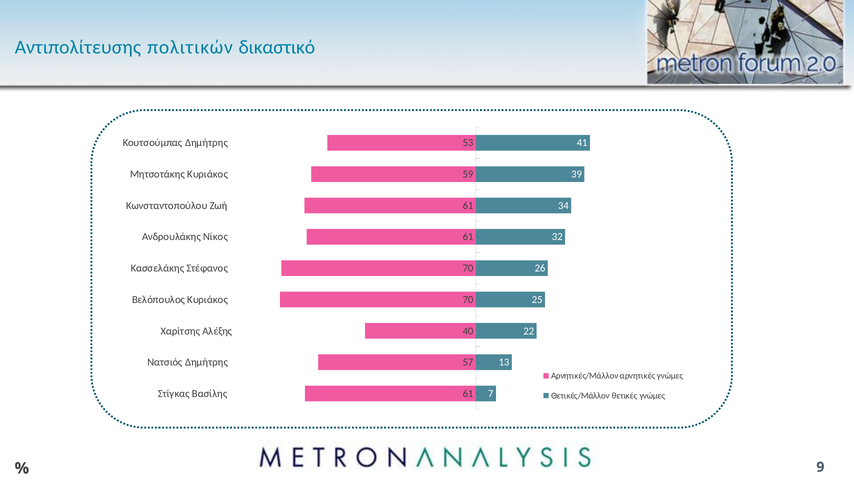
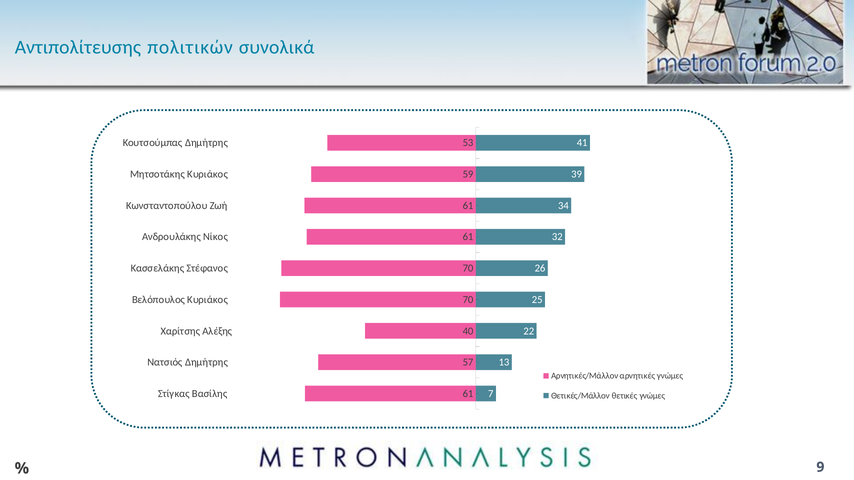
δικαστικό: δικαστικό -> συνολικά (277, 47)
